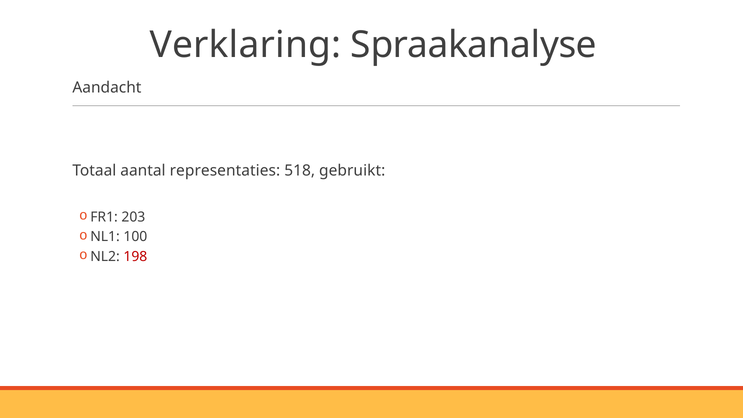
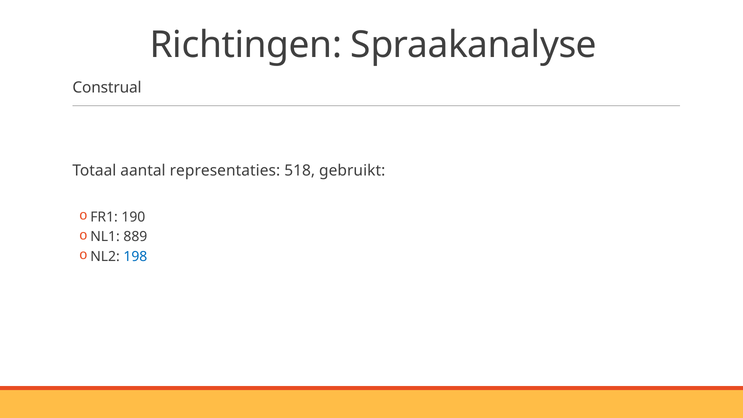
Verklaring: Verklaring -> Richtingen (246, 45)
Aandacht: Aandacht -> Construal (107, 88)
203: 203 -> 190 (133, 217)
100: 100 -> 889 (135, 237)
198 colour: red -> blue (135, 256)
